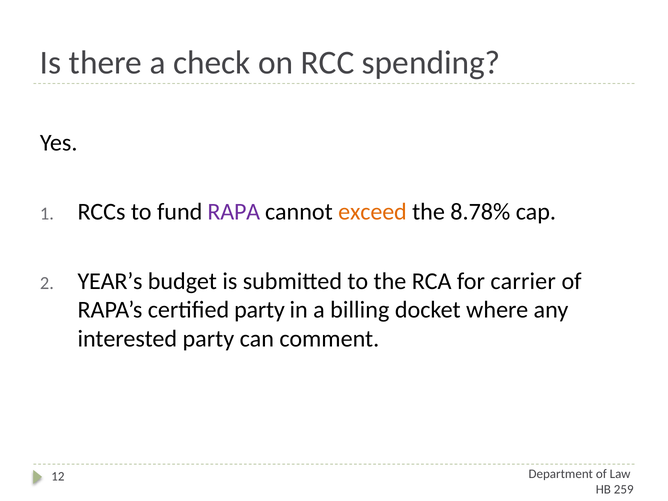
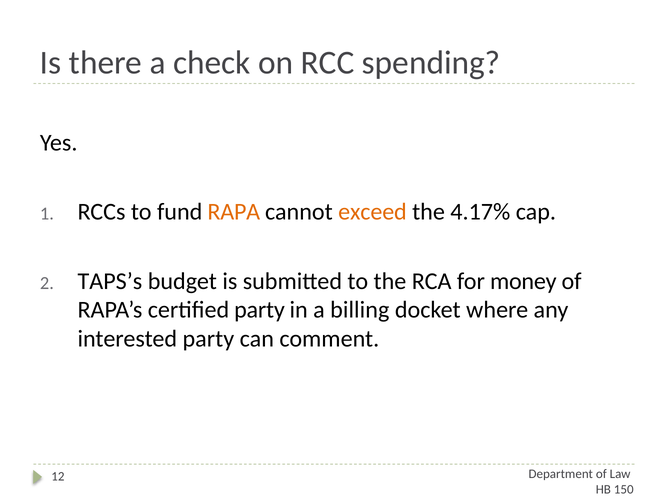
RAPA colour: purple -> orange (234, 212)
8.78%: 8.78% -> 4.17% (480, 212)
YEAR’s: YEAR’s -> TAPS’s (110, 281)
carrier: carrier -> money (523, 281)
259: 259 -> 150 (624, 490)
